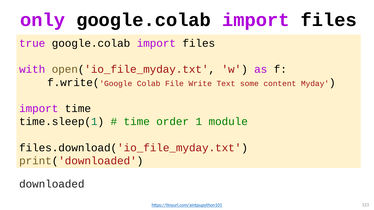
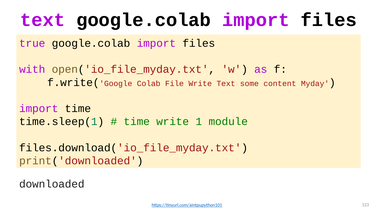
only: only -> text (43, 20)
time order: order -> write (173, 122)
